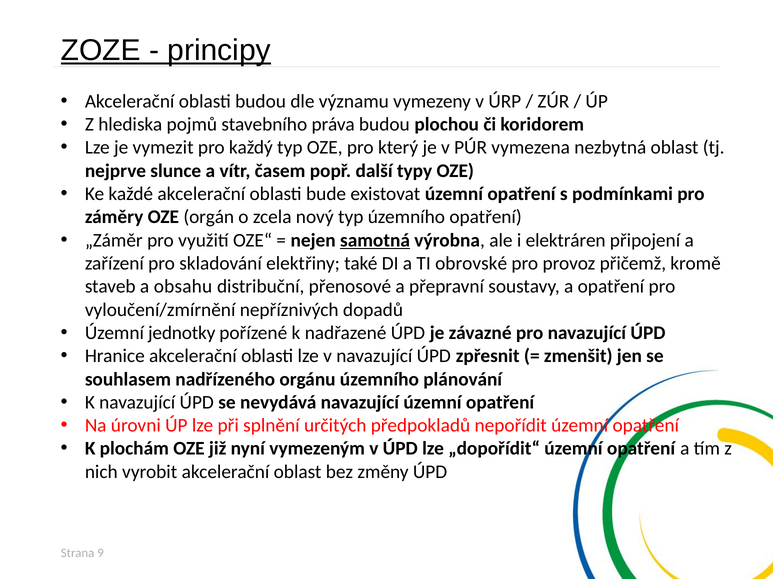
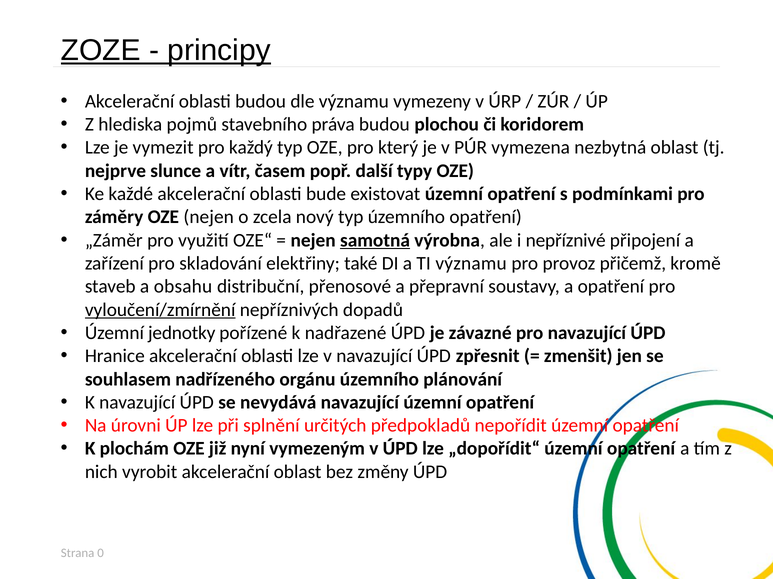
OZE orgán: orgán -> nejen (209, 217)
elektráren: elektráren -> nepříznivé (566, 240)
TI obrovské: obrovské -> významu (471, 264)
vyloučení/zmírnění underline: none -> present (160, 310)
9: 9 -> 0 (101, 554)
